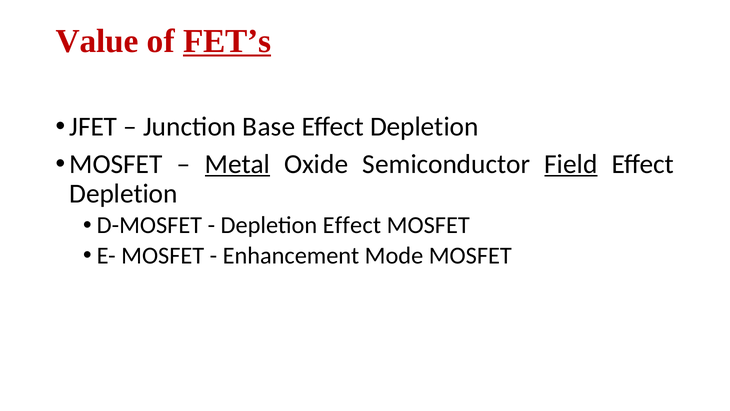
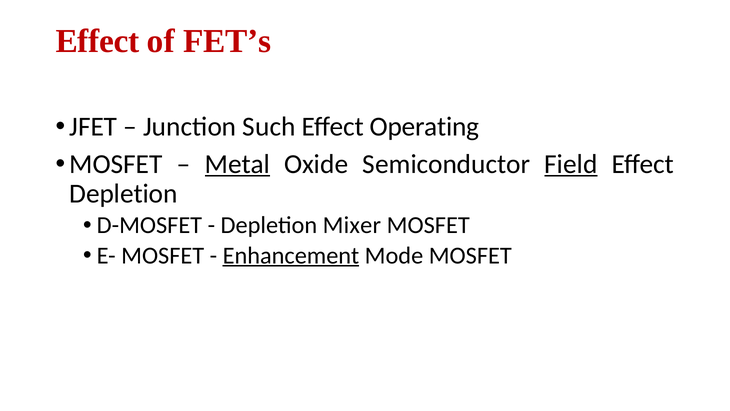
Value: Value -> Effect (97, 41)
FET’s underline: present -> none (227, 41)
Base: Base -> Such (269, 127)
Depletion: Depletion -> Operating (424, 127)
Depletion Effect: Effect -> Mixer (352, 225)
Enhancement underline: none -> present (291, 255)
